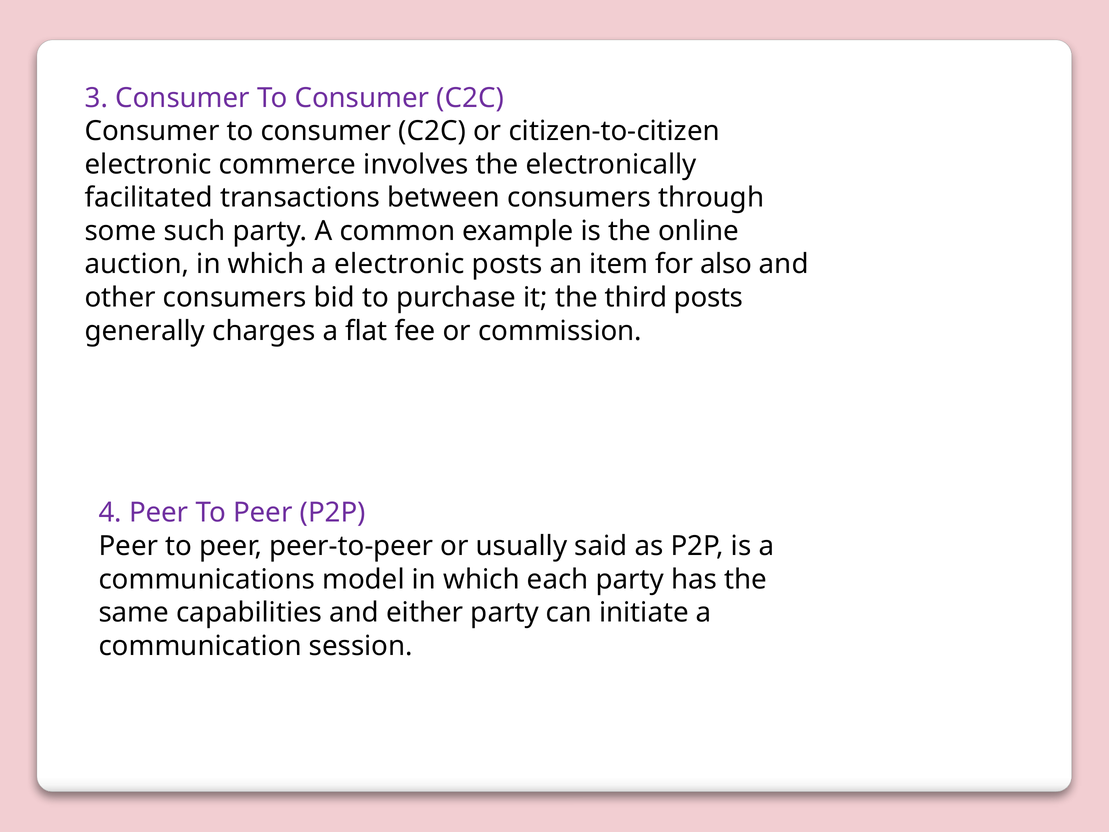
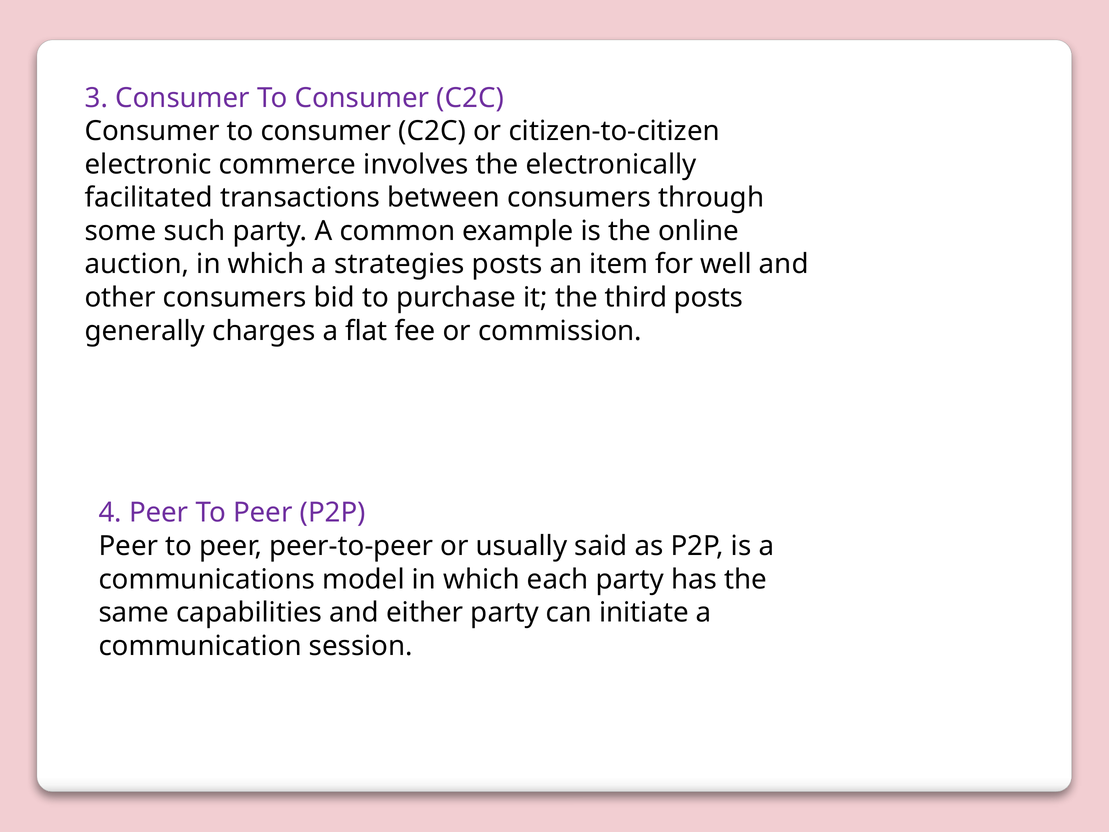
a electronic: electronic -> strategies (399, 264)
also: also -> well (726, 264)
